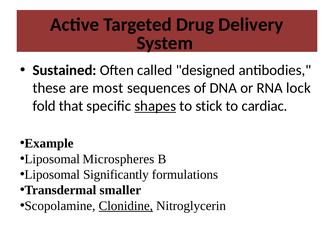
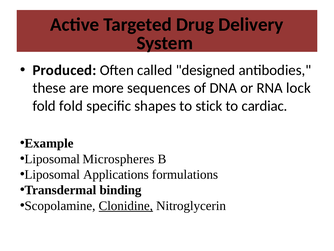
Sustained: Sustained -> Produced (64, 70)
most: most -> more (108, 88)
fold that: that -> fold (71, 106)
shapes underline: present -> none (155, 106)
Significantly: Significantly -> Applications (116, 174)
smaller: smaller -> binding (120, 190)
